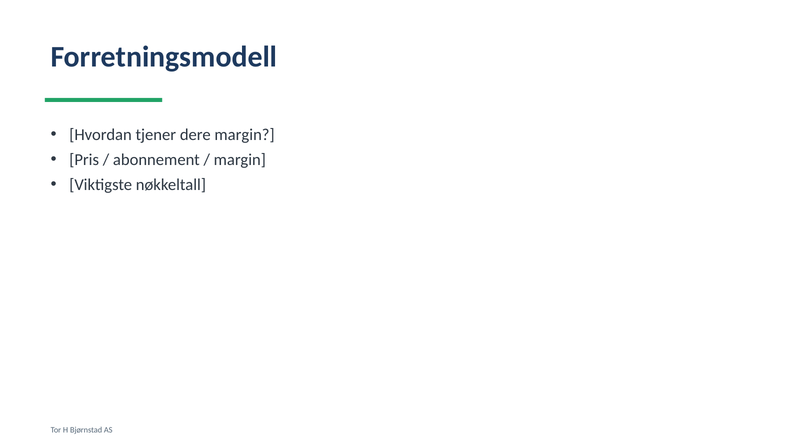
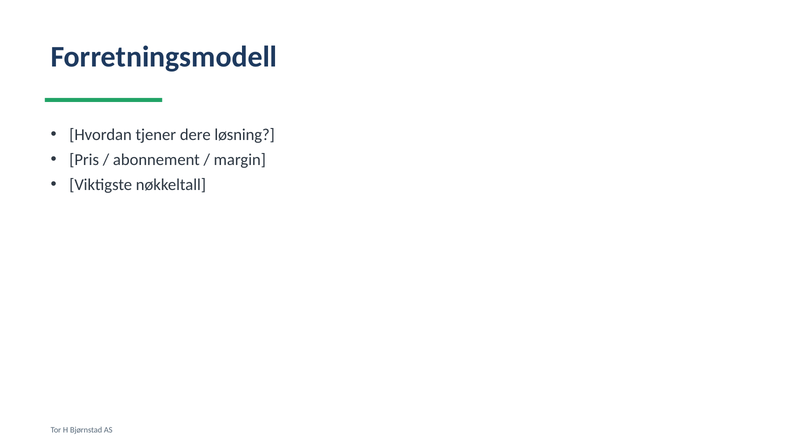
dere margin: margin -> løsning (245, 135)
